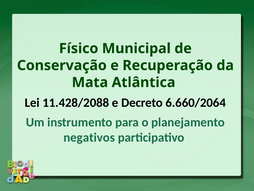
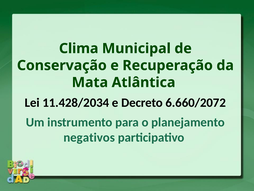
Físico: Físico -> Clima (79, 48)
11.428/2088: 11.428/2088 -> 11.428/2034 (76, 102)
6.660/2064: 6.660/2064 -> 6.660/2072 (196, 102)
